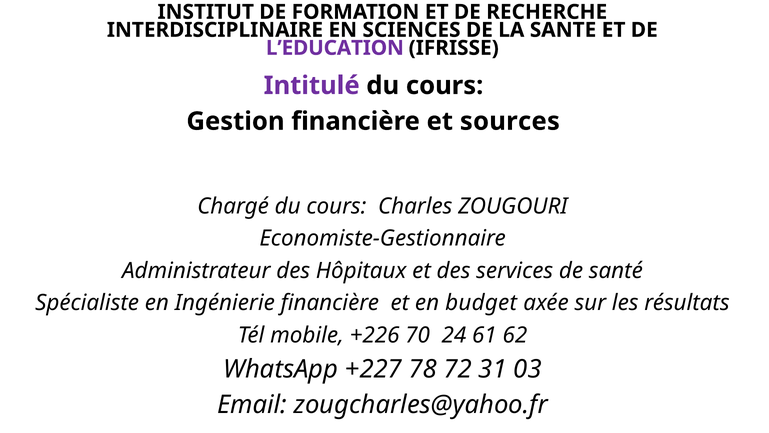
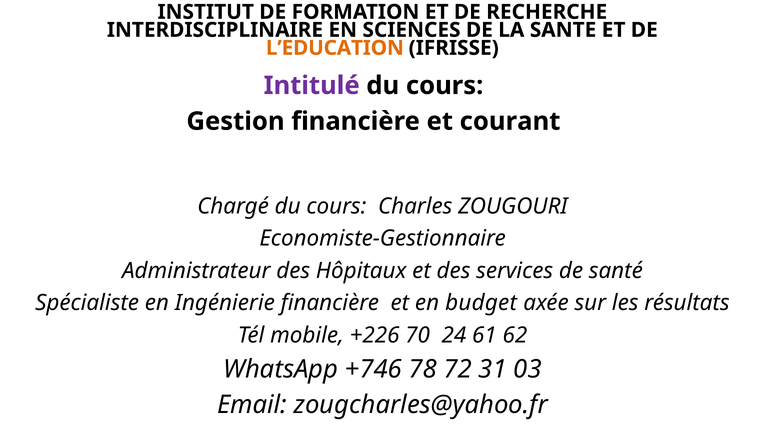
L’EDUCATION colour: purple -> orange (335, 48)
sources: sources -> courant (510, 121)
+227: +227 -> +746 (373, 369)
